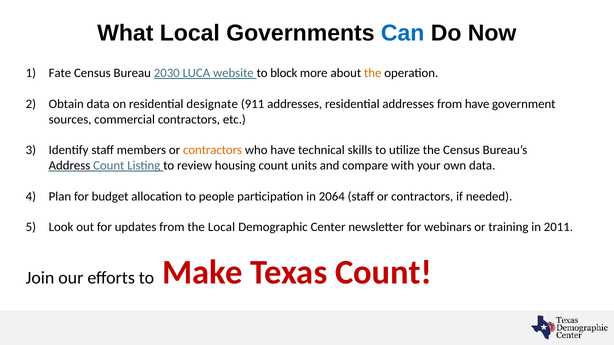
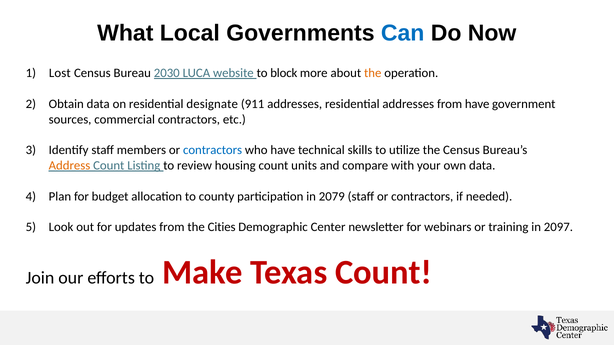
Fate: Fate -> Lost (60, 73)
contractors colour: orange -> blue (213, 150)
Address colour: black -> orange (70, 166)
people: people -> county (217, 197)
2064: 2064 -> 2079 (332, 197)
the Local: Local -> Cities (222, 227)
2011: 2011 -> 2097 (558, 227)
